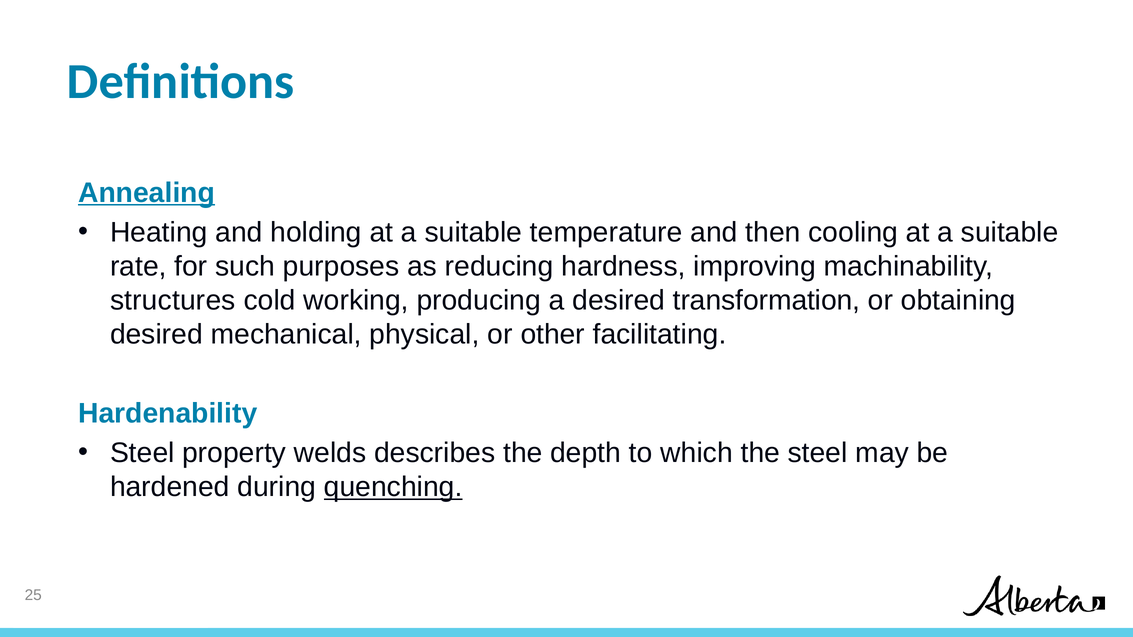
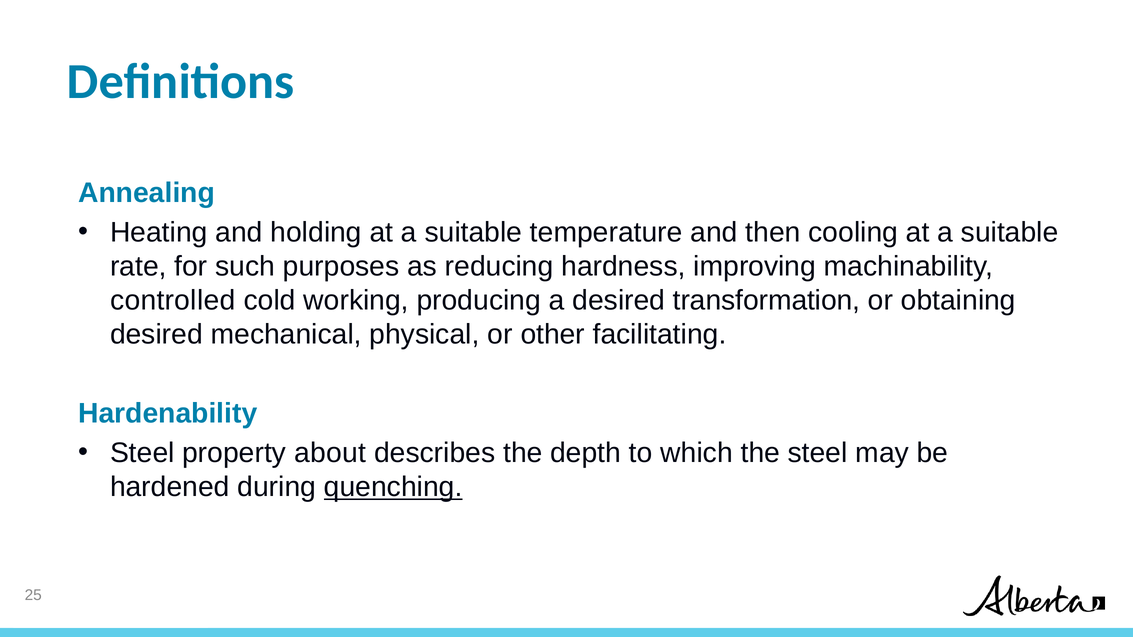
Annealing underline: present -> none (147, 193)
structures: structures -> controlled (173, 300)
welds: welds -> about (330, 453)
